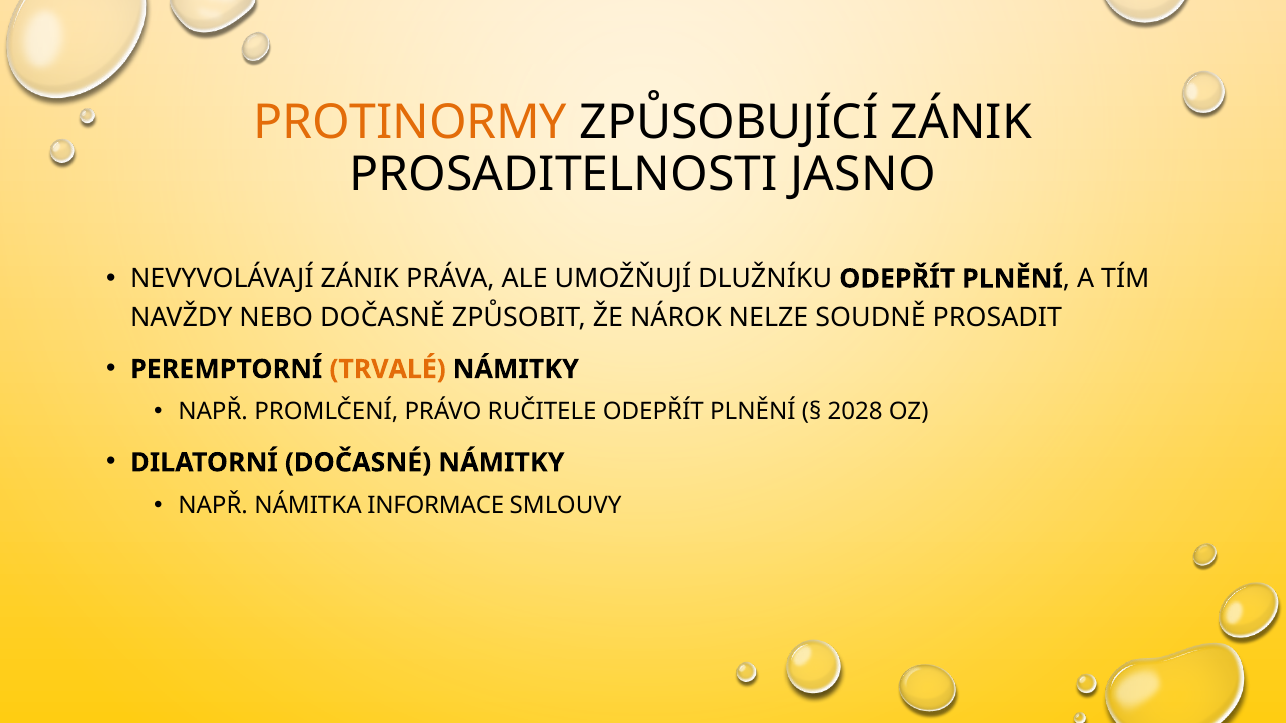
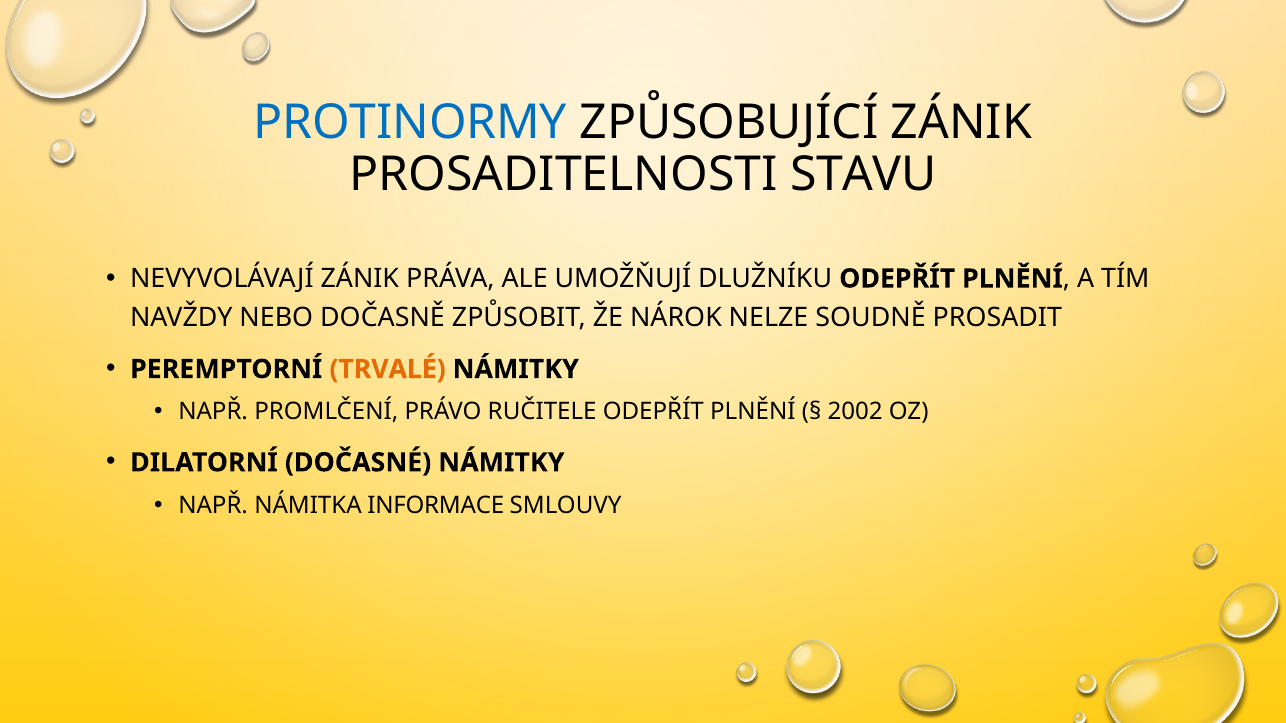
PROTINORMY colour: orange -> blue (410, 123)
JASNO: JASNO -> STAVU (863, 175)
2028: 2028 -> 2002 (855, 412)
